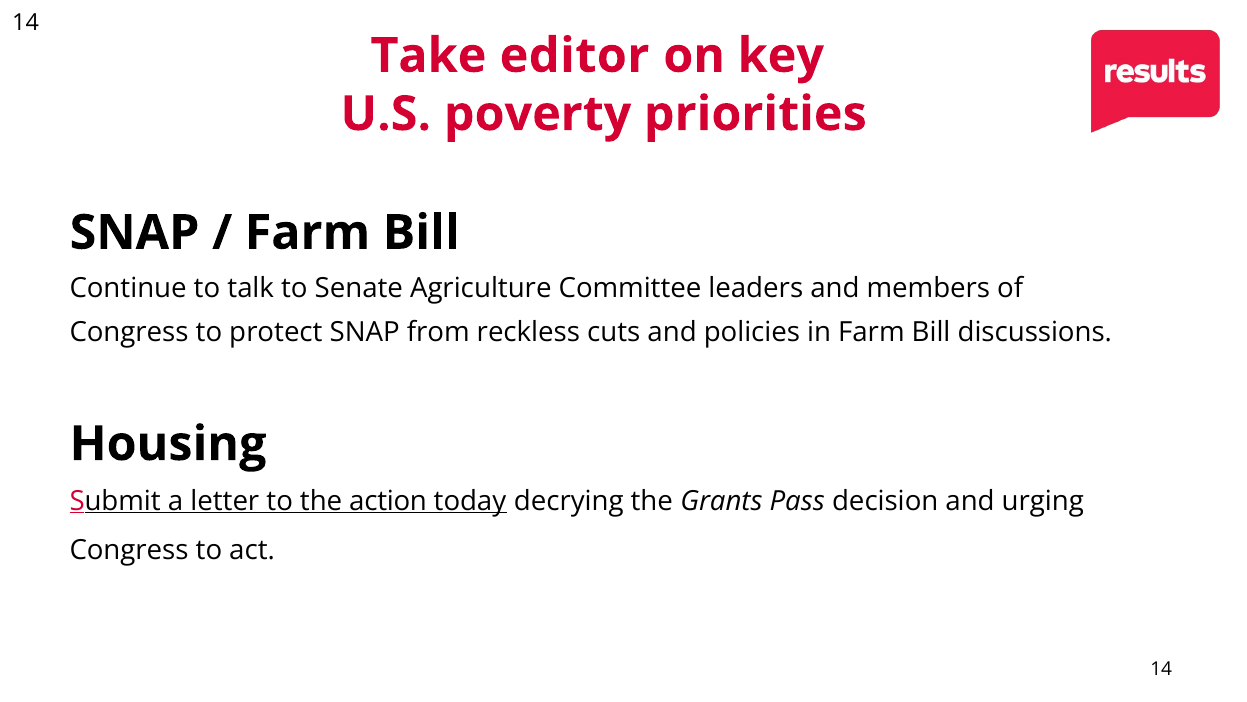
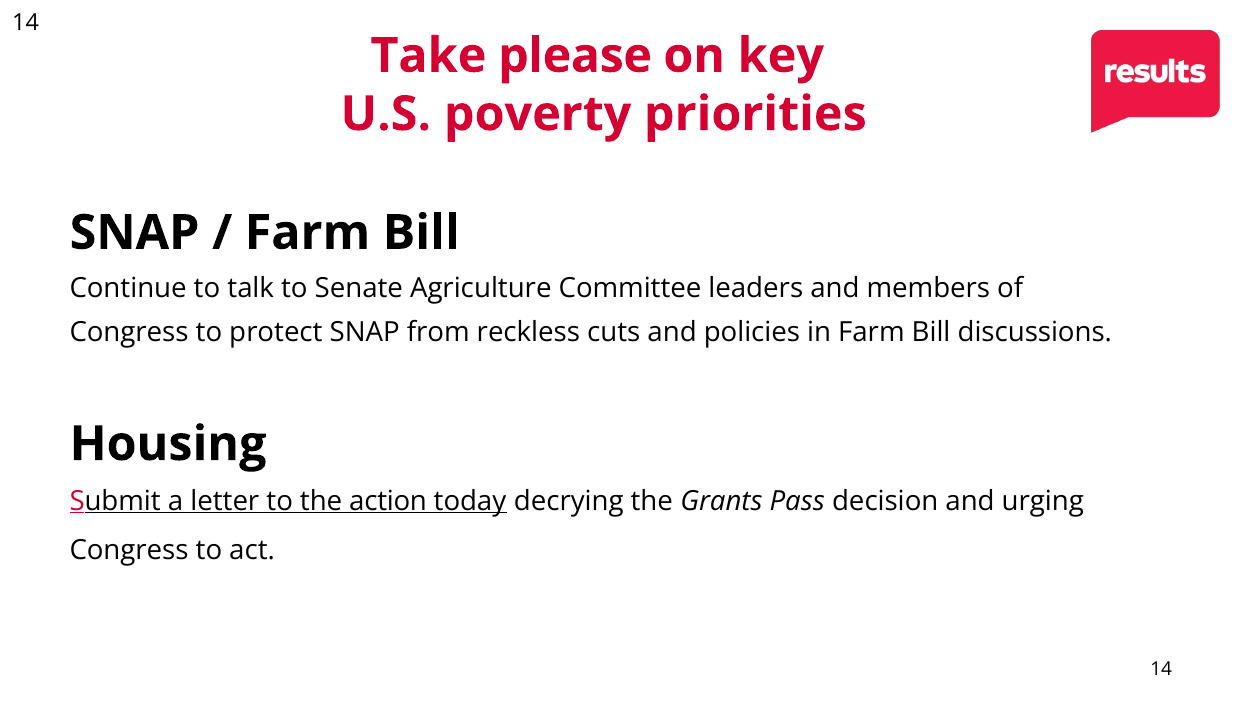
editor: editor -> please (575, 56)
